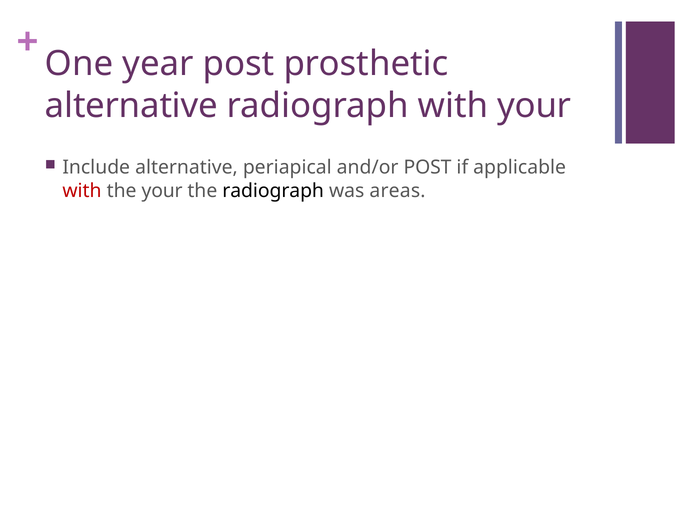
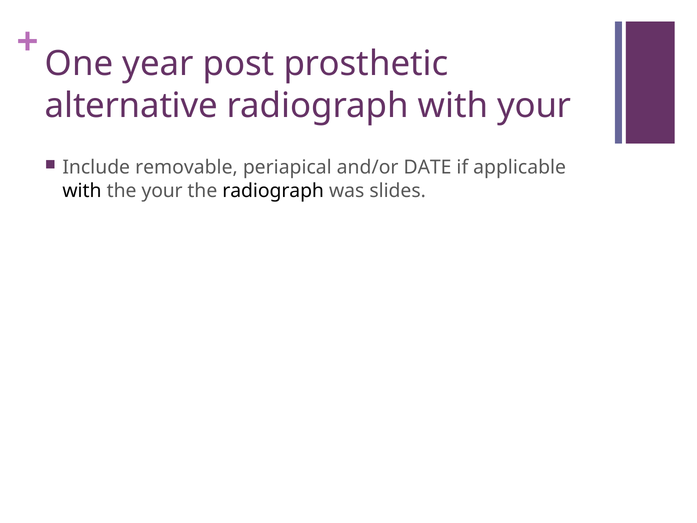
Include alternative: alternative -> removable (186, 167)
and/or POST: POST -> DATE (428, 167)
with colour: red -> black (82, 191)
areas: areas -> slides (398, 191)
